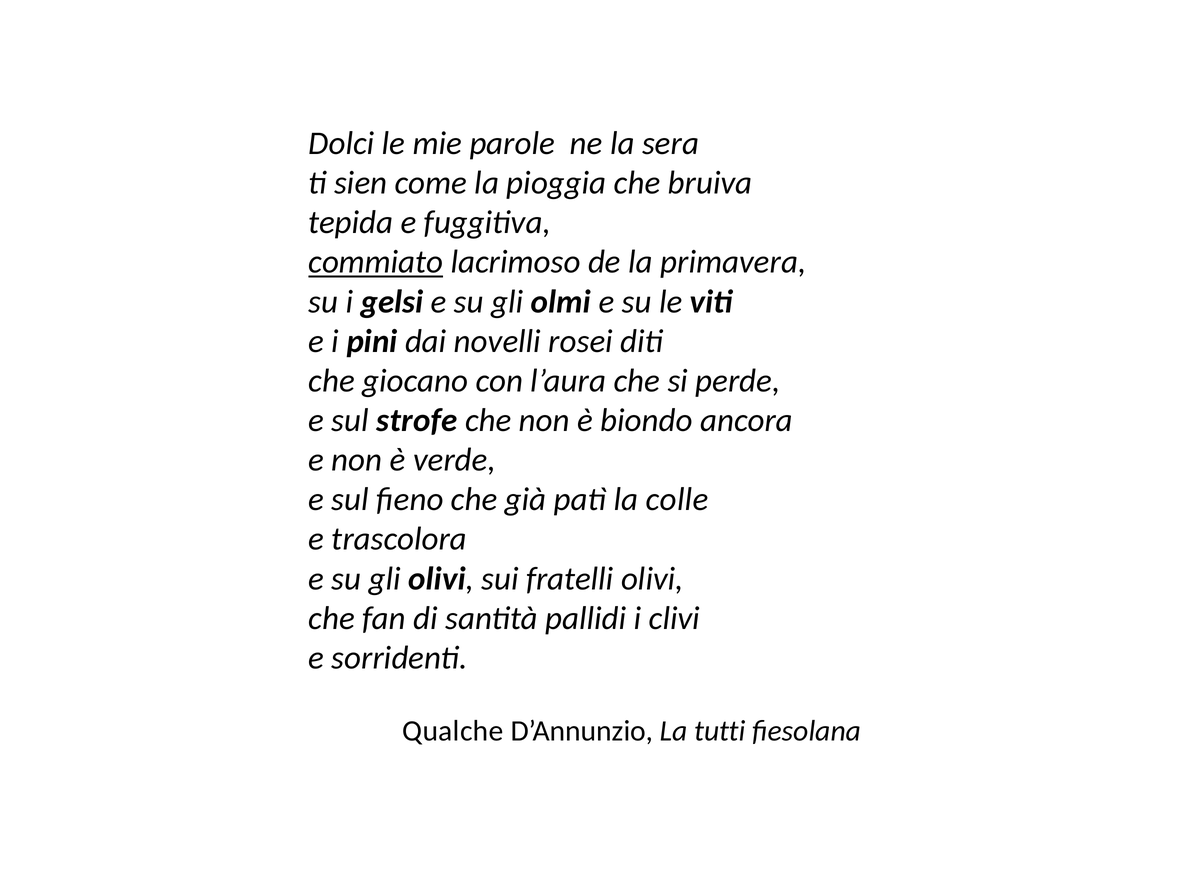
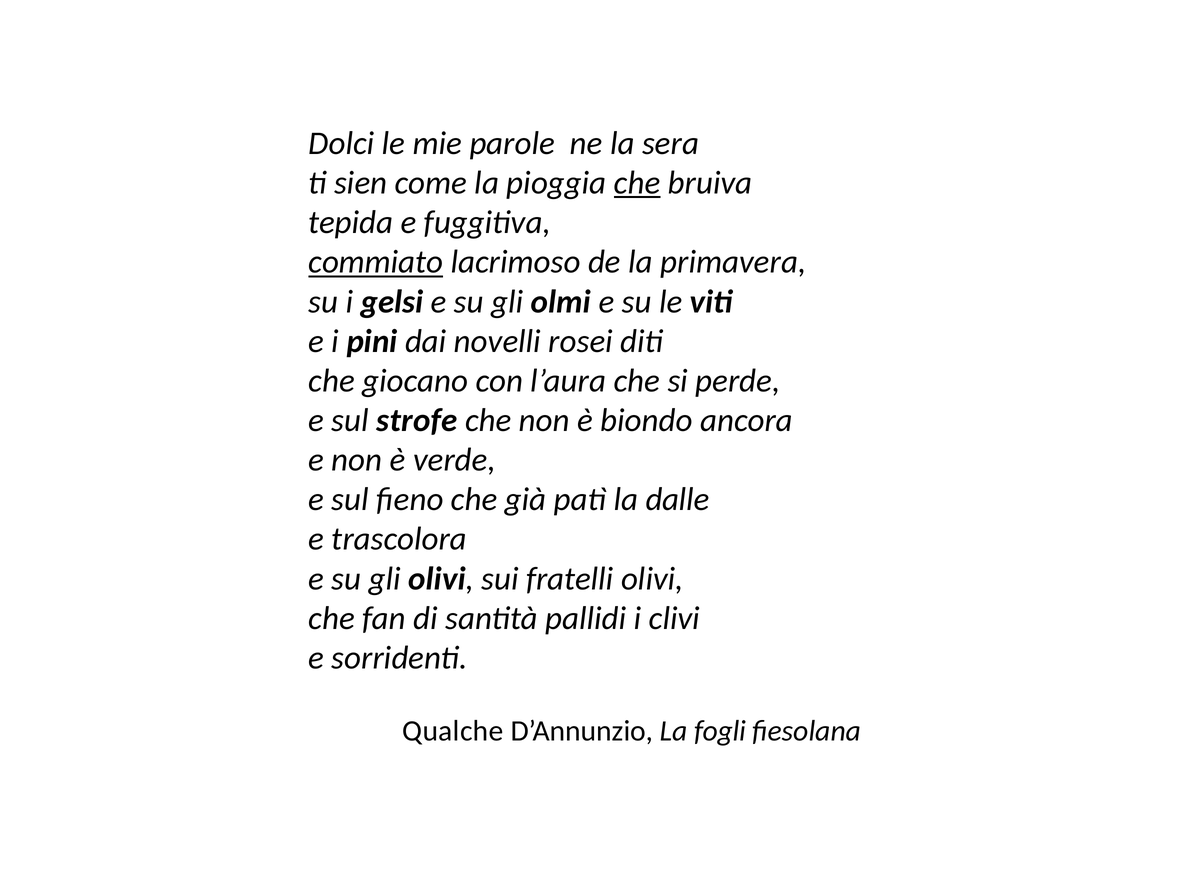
che underline: none -> present (637, 183)
colle: colle -> dalle (677, 500)
tutti: tutti -> fogli (720, 731)
